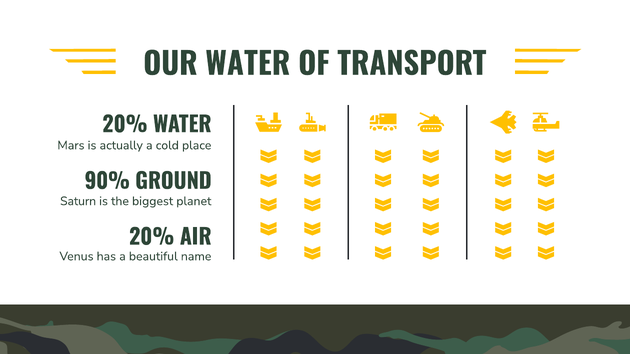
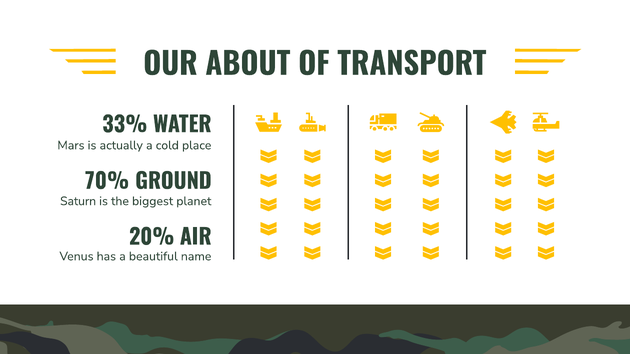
OUR WATER: WATER -> ABOUT (248, 65)
20%: 20% -> 33% (125, 125)
90%: 90% -> 70% (107, 182)
